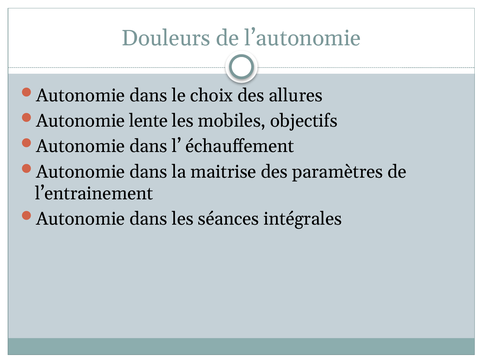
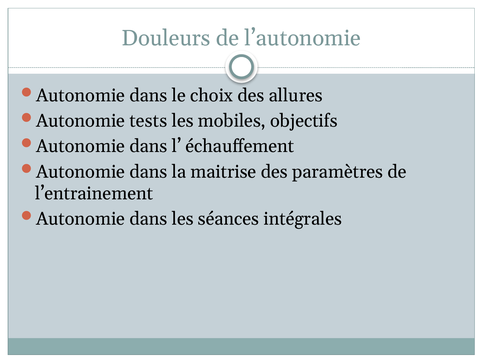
lente: lente -> tests (148, 121)
